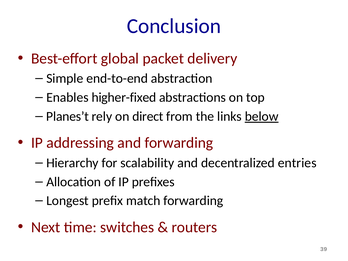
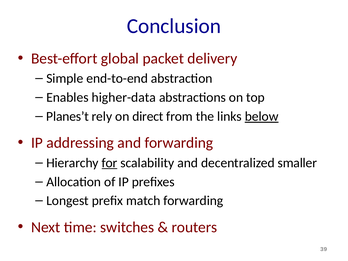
higher-fixed: higher-fixed -> higher-data (124, 97)
for underline: none -> present (110, 163)
entries: entries -> smaller (297, 163)
